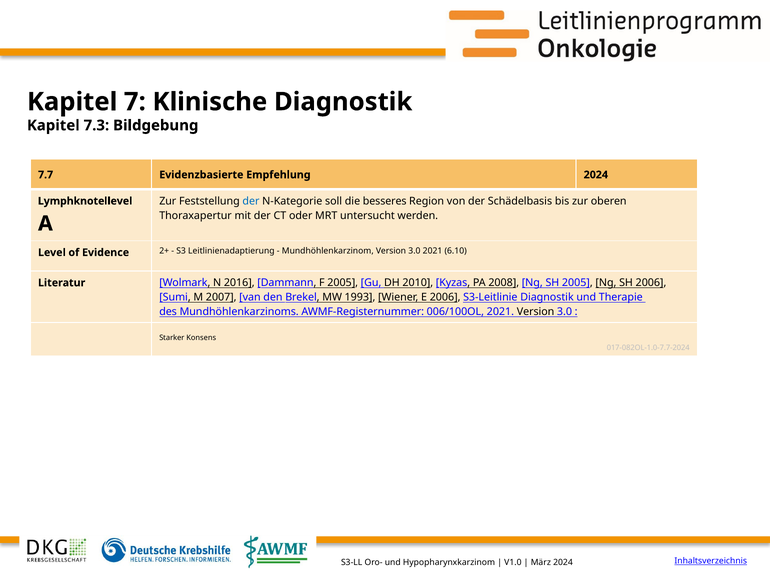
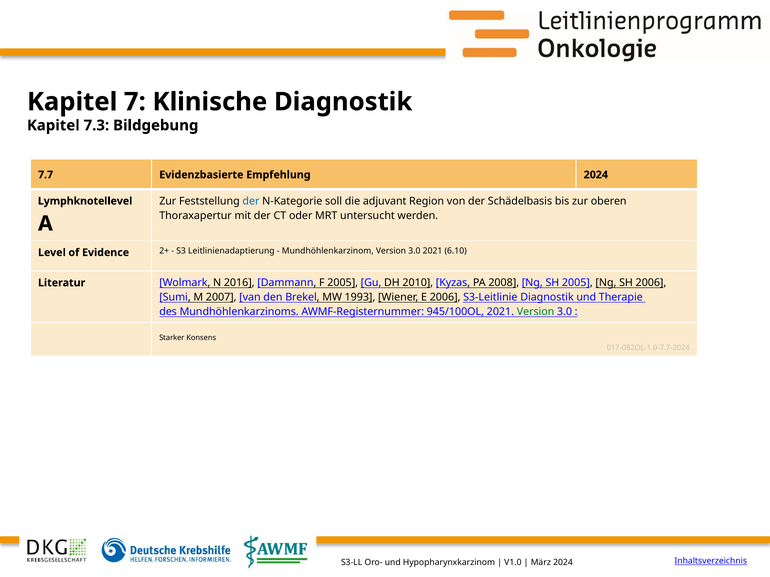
besseres: besseres -> adjuvant (385, 201)
006/100OL: 006/100OL -> 945/100OL (455, 312)
Version colour: black -> green (536, 312)
